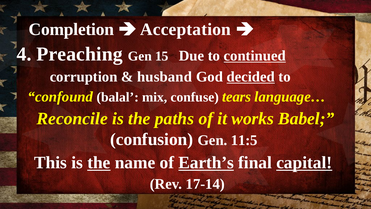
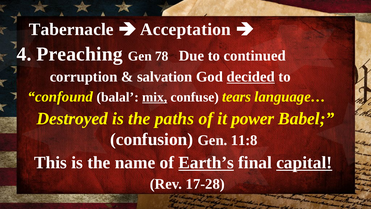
Completion: Completion -> Tabernacle (71, 29)
15: 15 -> 78 (162, 56)
continued underline: present -> none (255, 56)
husband: husband -> salvation (165, 77)
mix underline: none -> present (155, 97)
Reconcile: Reconcile -> Destroyed (72, 118)
works: works -> power (253, 118)
11:5: 11:5 -> 11:8 (244, 140)
the underline: present -> none (99, 162)
17-14: 17-14 -> 17-28 (205, 184)
